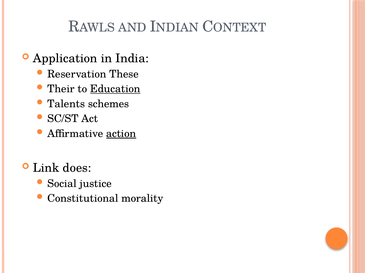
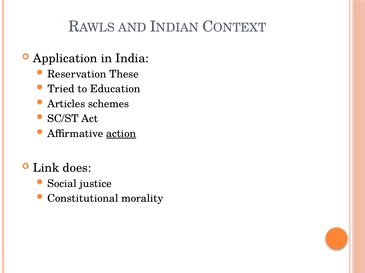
Their: Their -> Tried (61, 89)
Education underline: present -> none (115, 89)
Talents: Talents -> Articles (66, 104)
